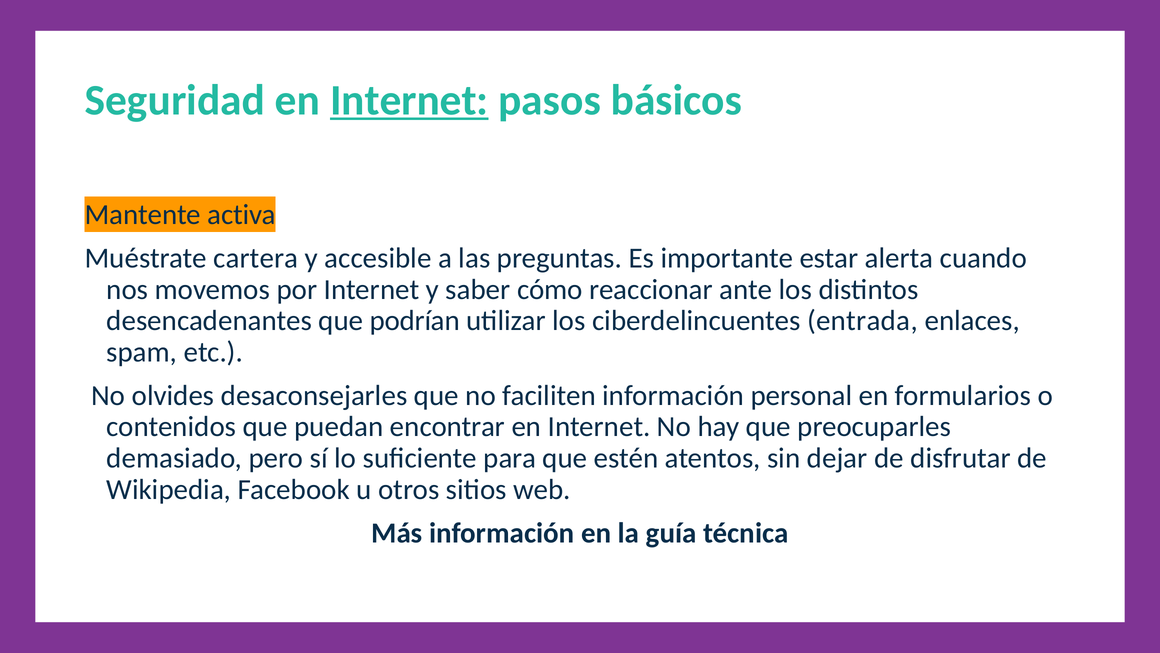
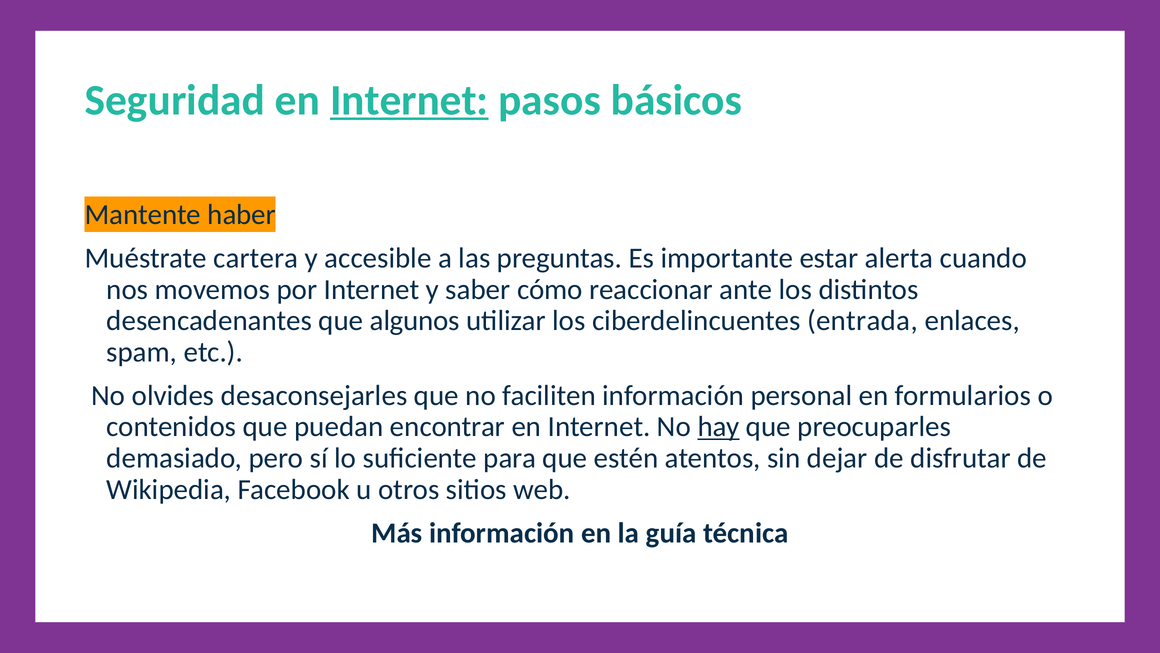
activa: activa -> haber (242, 215)
podrían: podrían -> algunos (415, 321)
hay underline: none -> present (719, 427)
